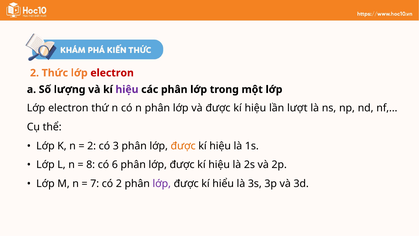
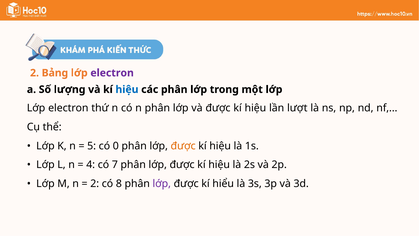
Thức: Thức -> Bảng (55, 73)
electron colour: red -> purple (112, 73)
hiệu colour: purple -> blue (127, 89)
2: 2 -> 5 (92, 146)
3: 3 -> 0 (116, 146)
8: 8 -> 4 (91, 165)
6: 6 -> 7 (115, 165)
7: 7 -> 2 (95, 183)
có 2: 2 -> 8 (119, 183)
